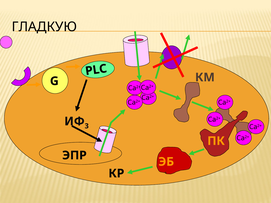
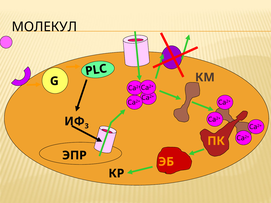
ГЛАДКУЮ: ГЛАДКУЮ -> МОЛЕКУЛ (44, 27)
